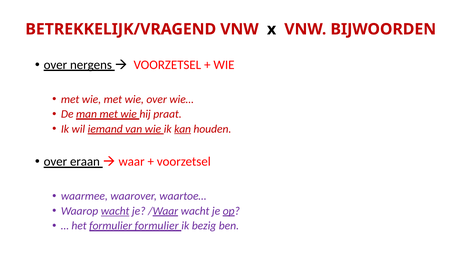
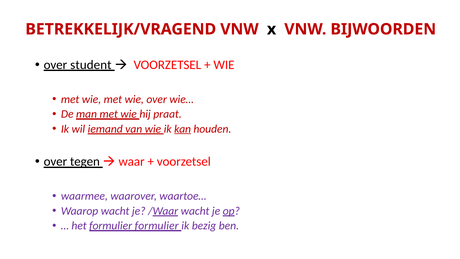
nergens: nergens -> student (91, 65)
eraan: eraan -> tegen (85, 162)
wacht underline: present -> none (115, 211)
